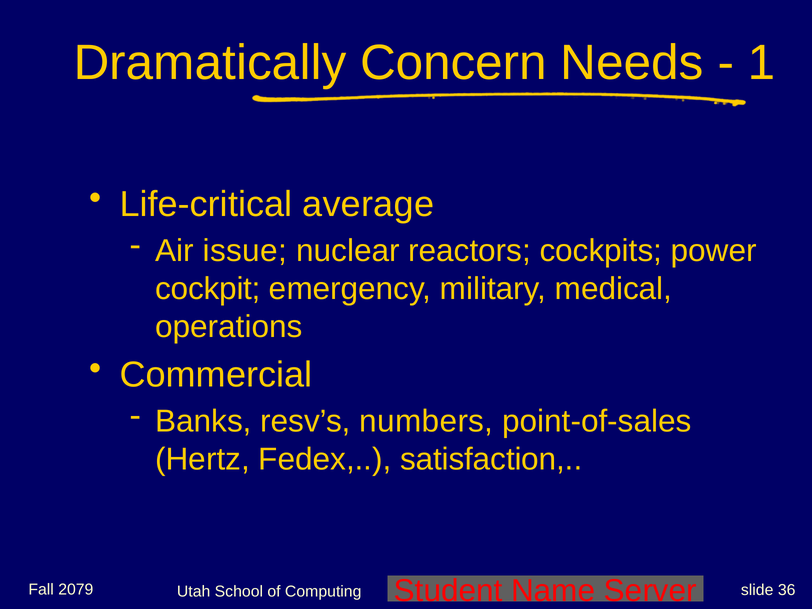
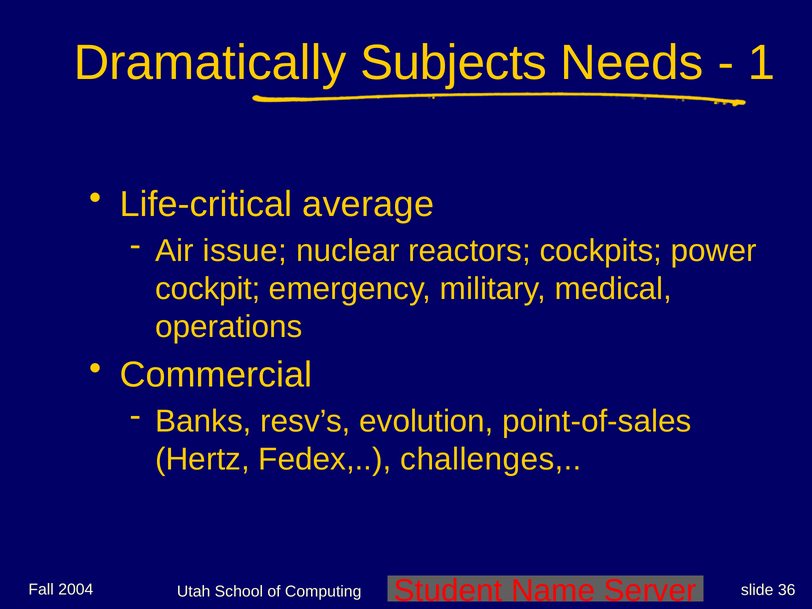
Concern: Concern -> Subjects (454, 63)
numbers: numbers -> evolution (427, 421)
satisfaction: satisfaction -> challenges (491, 459)
2079: 2079 -> 2004 (76, 590)
